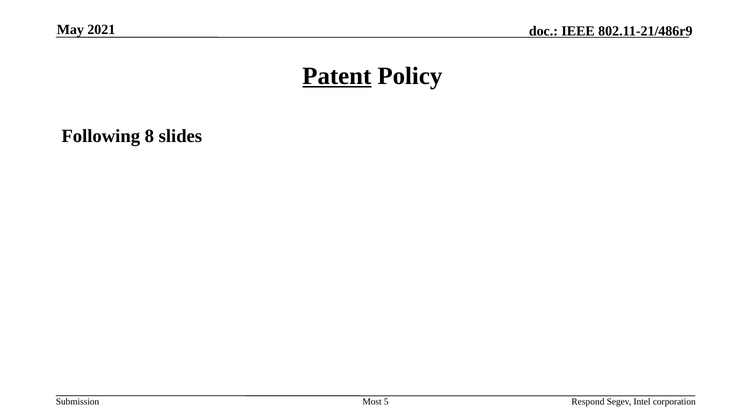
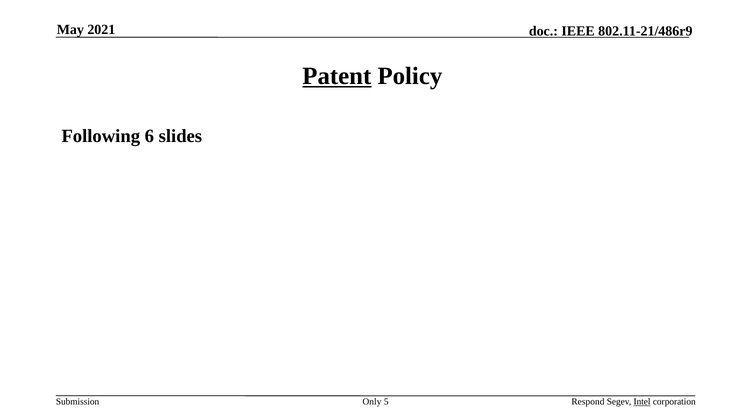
8: 8 -> 6 (149, 136)
Most: Most -> Only (372, 402)
Intel underline: none -> present (642, 402)
